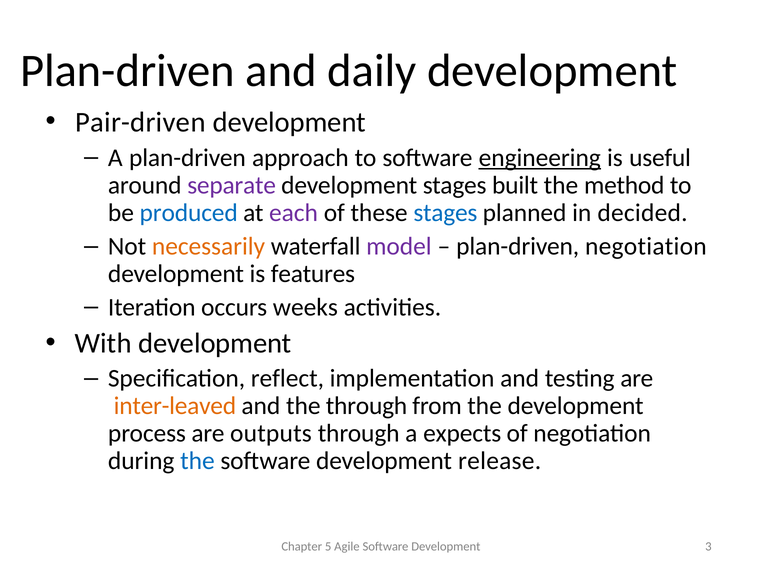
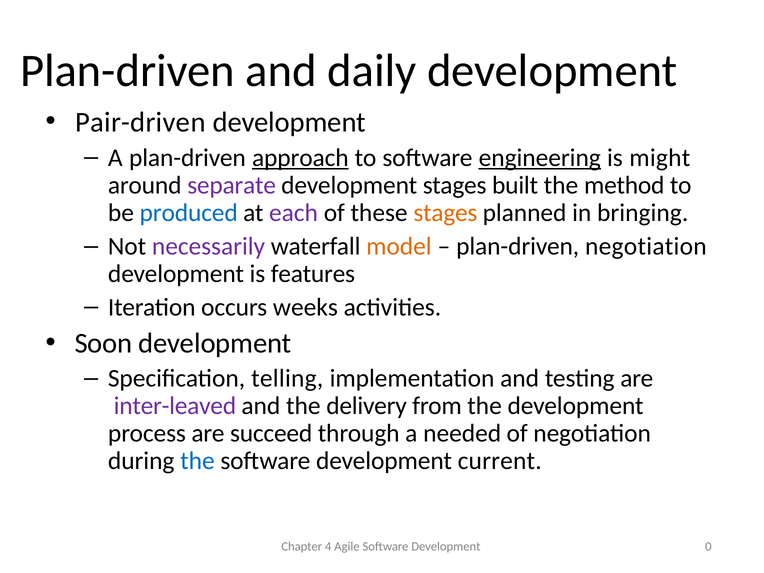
approach underline: none -> present (300, 158)
useful: useful -> might (660, 158)
stages colour: blue -> orange (445, 213)
decided: decided -> bringing (643, 213)
necessarily colour: orange -> purple (209, 247)
model colour: purple -> orange (399, 247)
With: With -> Soon (103, 343)
reflect: reflect -> telling (287, 378)
inter-leaved colour: orange -> purple (175, 406)
the through: through -> delivery (367, 406)
outputs: outputs -> succeed (271, 433)
expects: expects -> needed (462, 433)
release: release -> current (500, 461)
5: 5 -> 4 (328, 547)
3: 3 -> 0 (708, 546)
